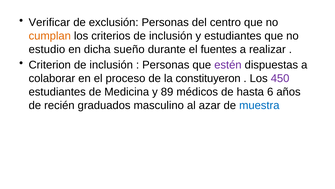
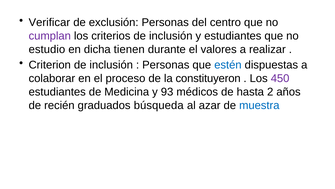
cumplan colour: orange -> purple (50, 36)
sueño: sueño -> tienen (129, 49)
fuentes: fuentes -> valores (219, 49)
estén colour: purple -> blue (228, 65)
89: 89 -> 93 (167, 92)
6: 6 -> 2 (270, 92)
masculino: masculino -> búsqueda (159, 105)
